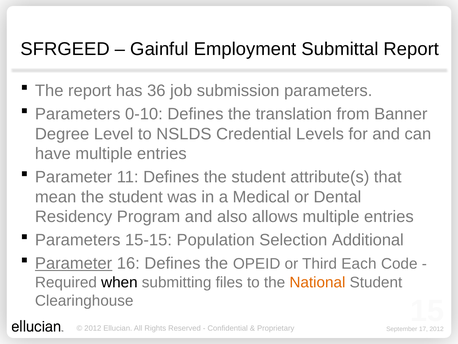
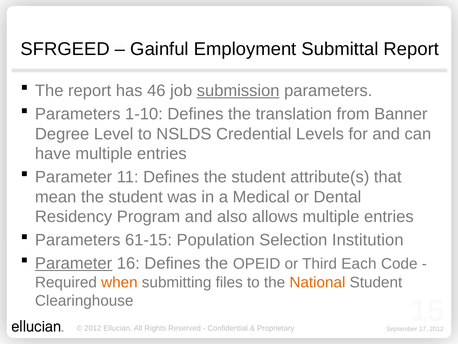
36: 36 -> 46 (156, 91)
submission underline: none -> present (238, 91)
0-10: 0-10 -> 1-10 (144, 114)
15-15: 15-15 -> 61-15 (148, 240)
Additional: Additional -> Institution (368, 240)
when colour: black -> orange (119, 282)
